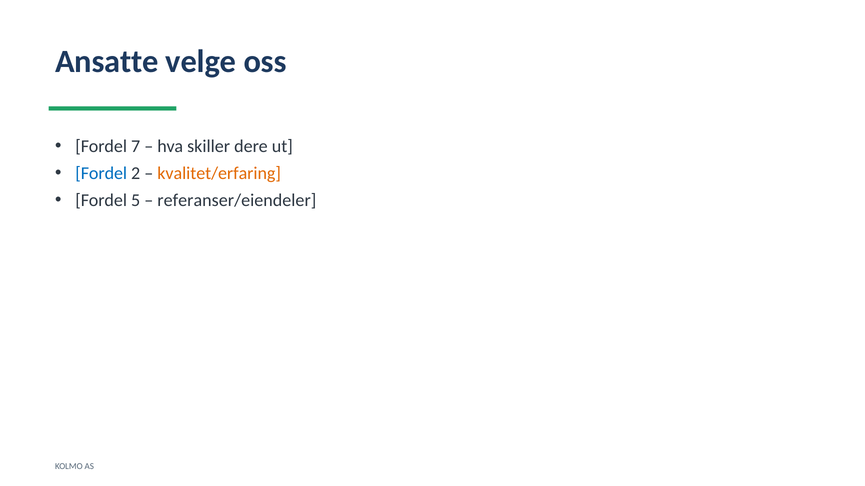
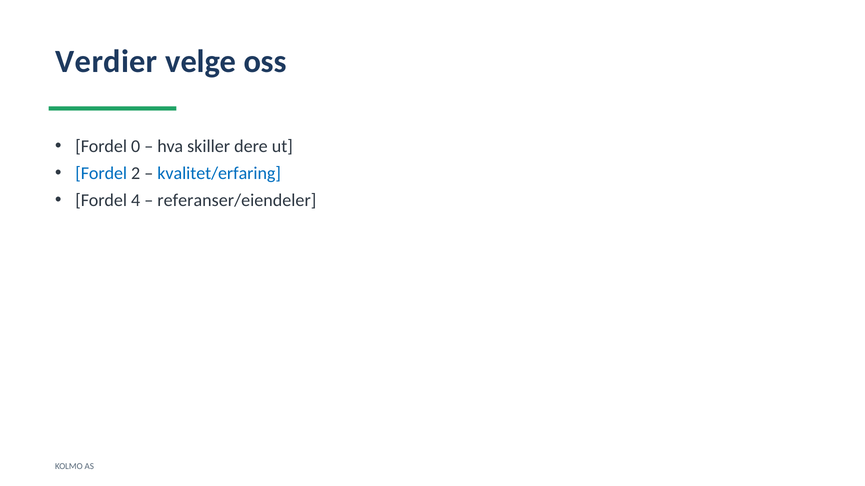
Ansatte: Ansatte -> Verdier (106, 62)
7: 7 -> 0 (136, 147)
kvalitet/erfaring colour: orange -> blue (219, 174)
5: 5 -> 4 (136, 201)
